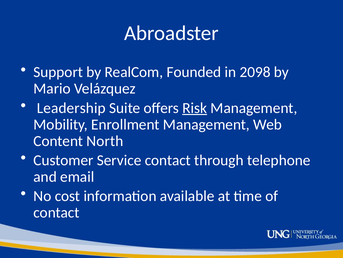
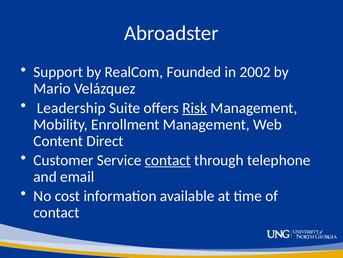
2098: 2098 -> 2002 (255, 72)
North: North -> Direct (105, 141)
contact underline: none -> present (168, 160)
